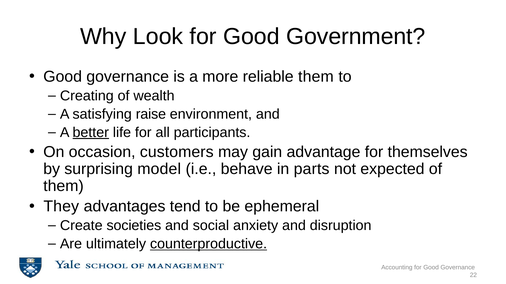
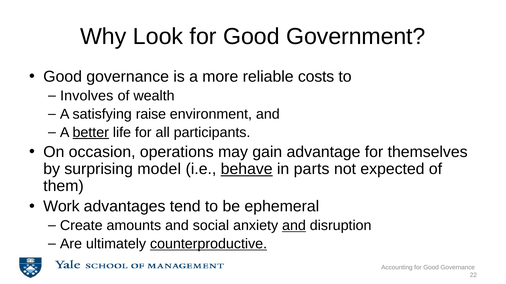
reliable them: them -> costs (316, 77)
Creating: Creating -> Involves (87, 96)
customers: customers -> operations (177, 152)
behave underline: none -> present (247, 169)
They: They -> Work (61, 207)
societies: societies -> amounts (134, 226)
and underline: none -> present (294, 226)
